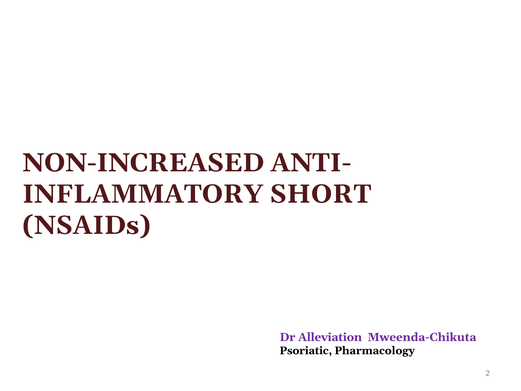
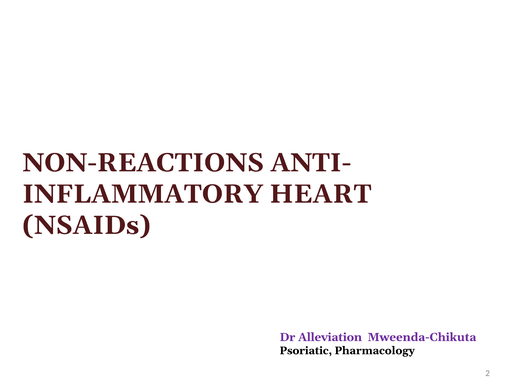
NON-INCREASED: NON-INCREASED -> NON-REACTIONS (143, 163)
SHORT: SHORT -> HEART (321, 194)
